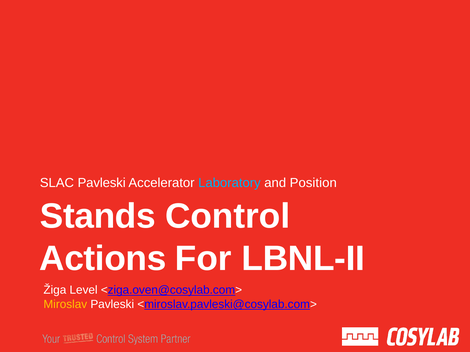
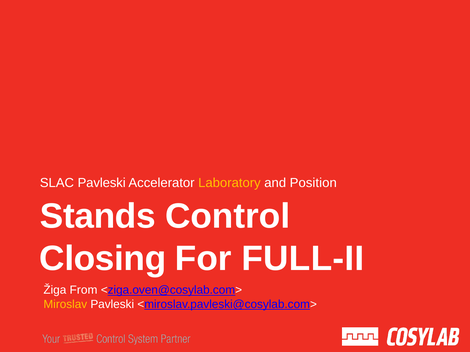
Laboratory colour: light blue -> yellow (229, 183)
Actions: Actions -> Closing (103, 259)
LBNL-II: LBNL-II -> FULL-II (303, 259)
Level: Level -> From (83, 291)
